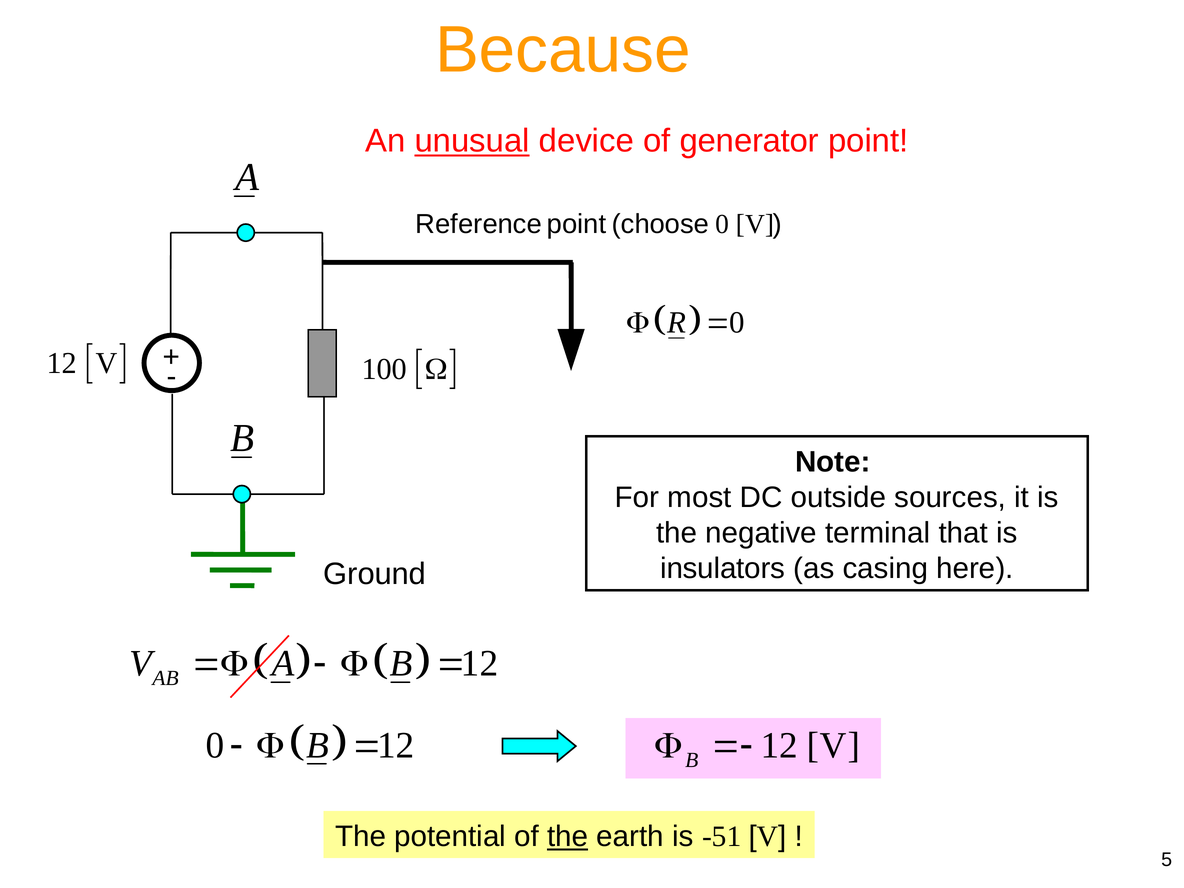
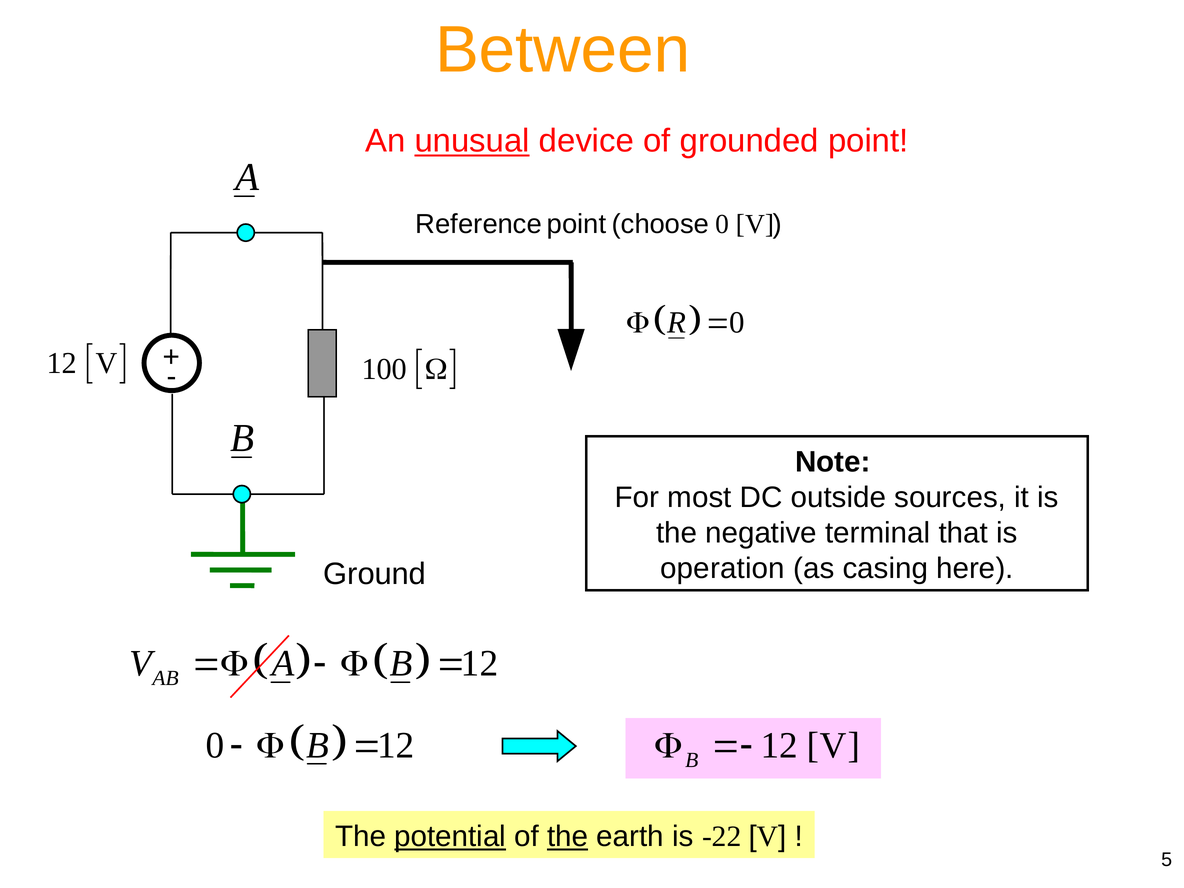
Because: Because -> Between (563, 50)
generator: generator -> grounded (749, 141)
insulators: insulators -> operation (723, 569)
potential underline: none -> present (450, 837)
-51: -51 -> -22 (722, 837)
